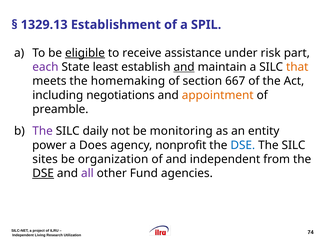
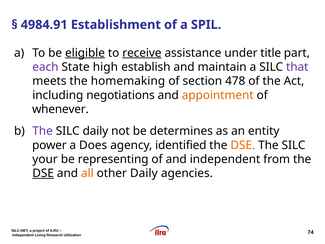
1329.13: 1329.13 -> 4984.91 (44, 25)
receive underline: none -> present (142, 53)
risk: risk -> title (271, 53)
least: least -> high (105, 67)
and underline: present -> none (184, 67)
that colour: orange -> purple (297, 67)
667: 667 -> 478 (235, 81)
preamble: preamble -> whenever (60, 109)
monitoring: monitoring -> determines (181, 131)
nonprofit: nonprofit -> identified (181, 145)
DSE colour: blue -> orange (243, 145)
sites: sites -> your (45, 159)
organization: organization -> representing (113, 159)
all colour: purple -> orange (87, 173)
other Fund: Fund -> Daily (144, 173)
